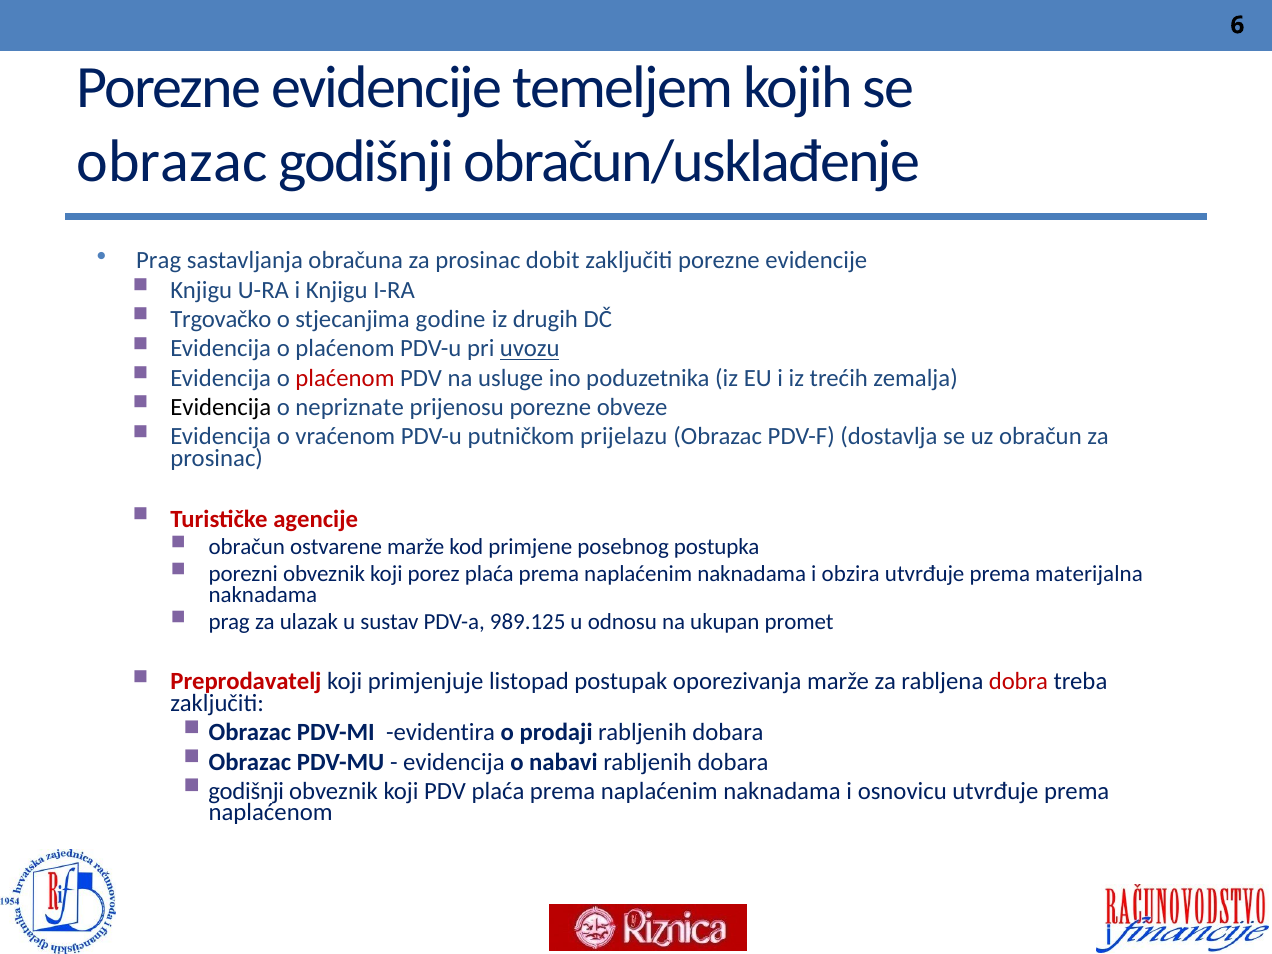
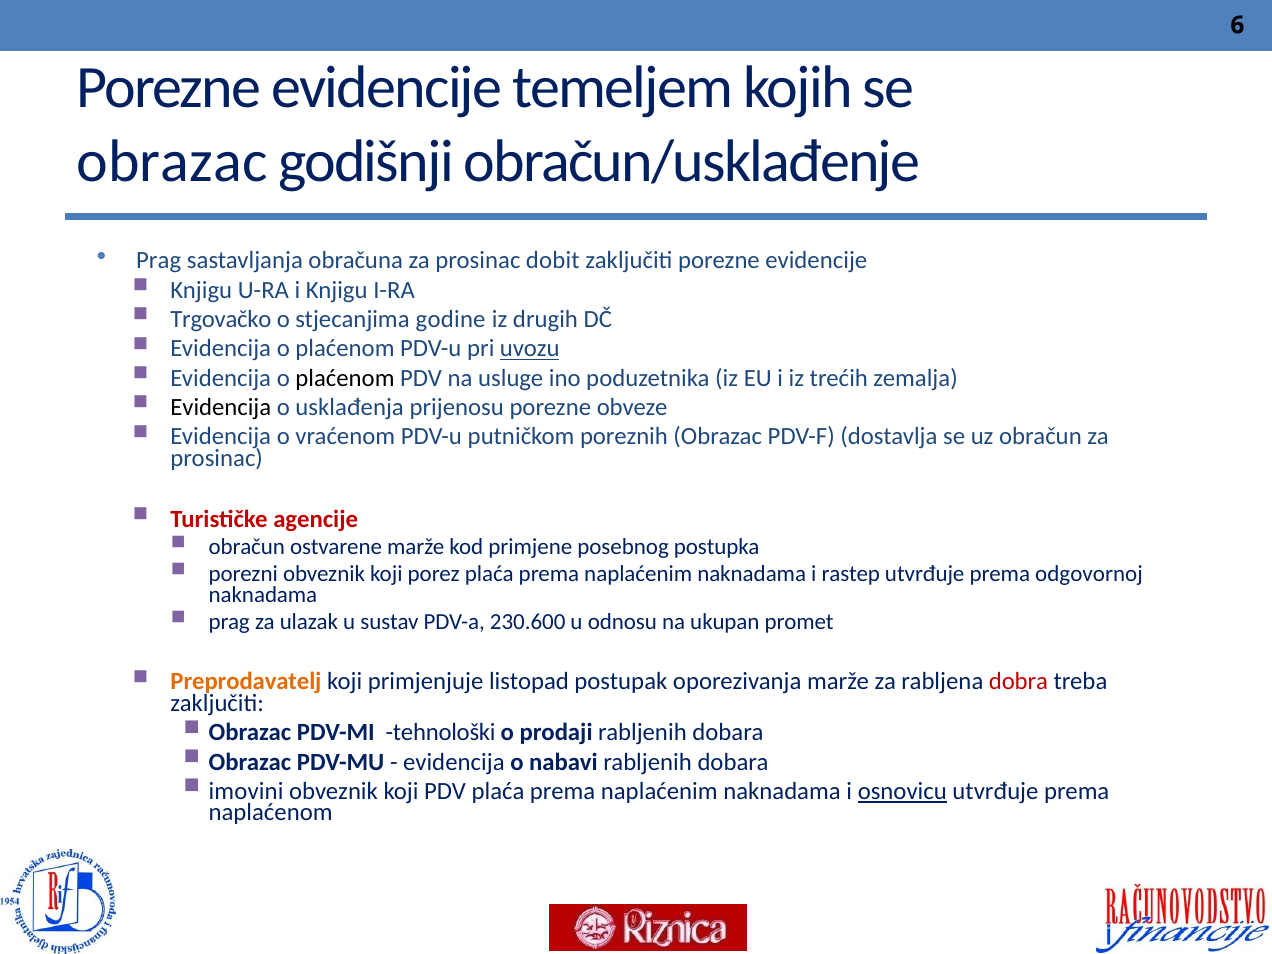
plaćenom colour: red -> black (345, 378)
nepriznate: nepriznate -> usklađenja (350, 407)
prijelazu: prijelazu -> poreznih (624, 437)
obzira: obzira -> rastep (851, 574)
materijalna: materijalna -> odgovornoj (1089, 574)
989.125: 989.125 -> 230.600 (528, 622)
Preprodavatelj colour: red -> orange (246, 682)
evidentira: evidentira -> tehnološki (441, 733)
godišnji: godišnji -> imovini (246, 791)
osnovicu underline: none -> present (902, 791)
